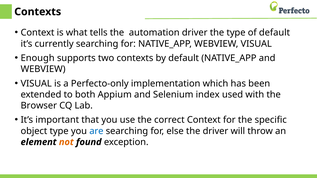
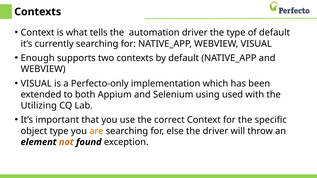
index: index -> using (208, 95)
Browser: Browser -> Utilizing (39, 106)
are colour: blue -> orange (96, 131)
